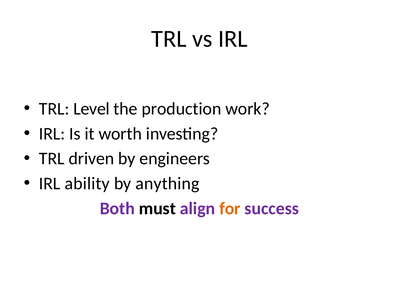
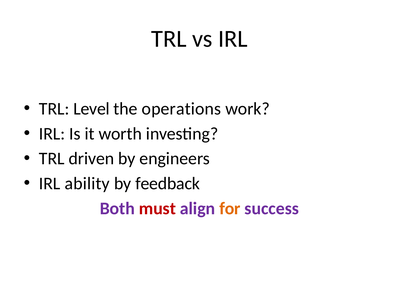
production: production -> operations (181, 109)
anything: anything -> feedback (168, 183)
must colour: black -> red (157, 208)
